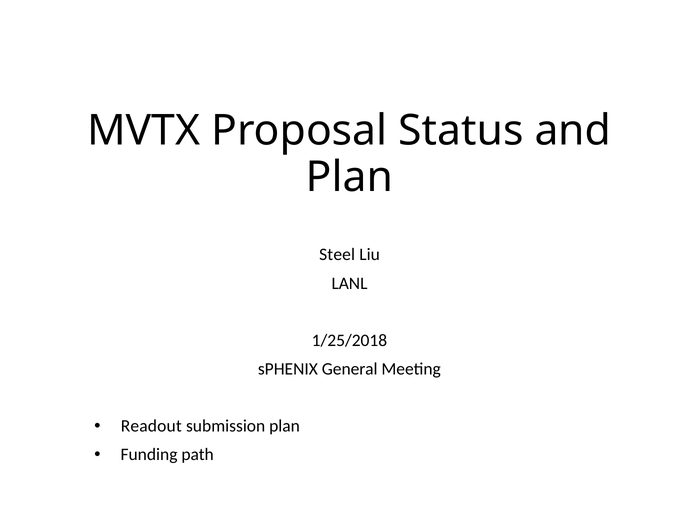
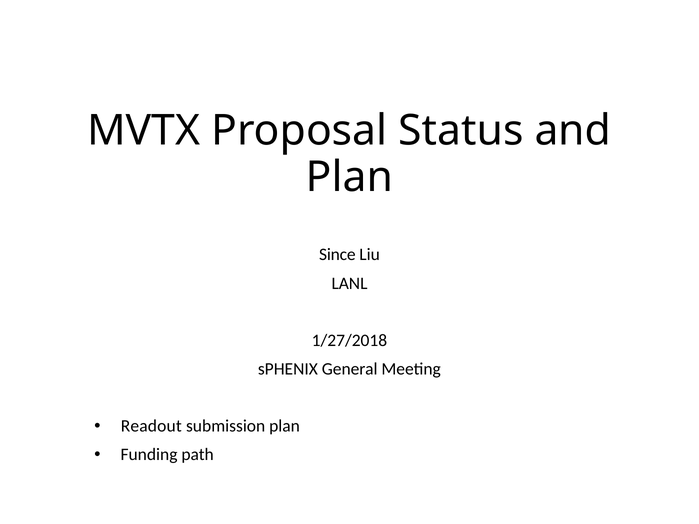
Steel: Steel -> Since (337, 255)
1/25/2018: 1/25/2018 -> 1/27/2018 (349, 341)
